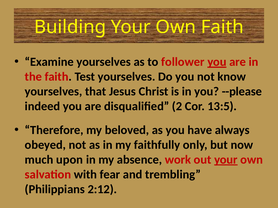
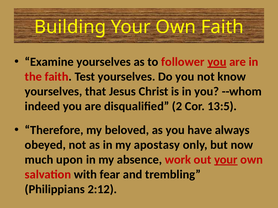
--please: --please -> --whom (242, 92)
faithfully: faithfully -> apostasy (157, 145)
